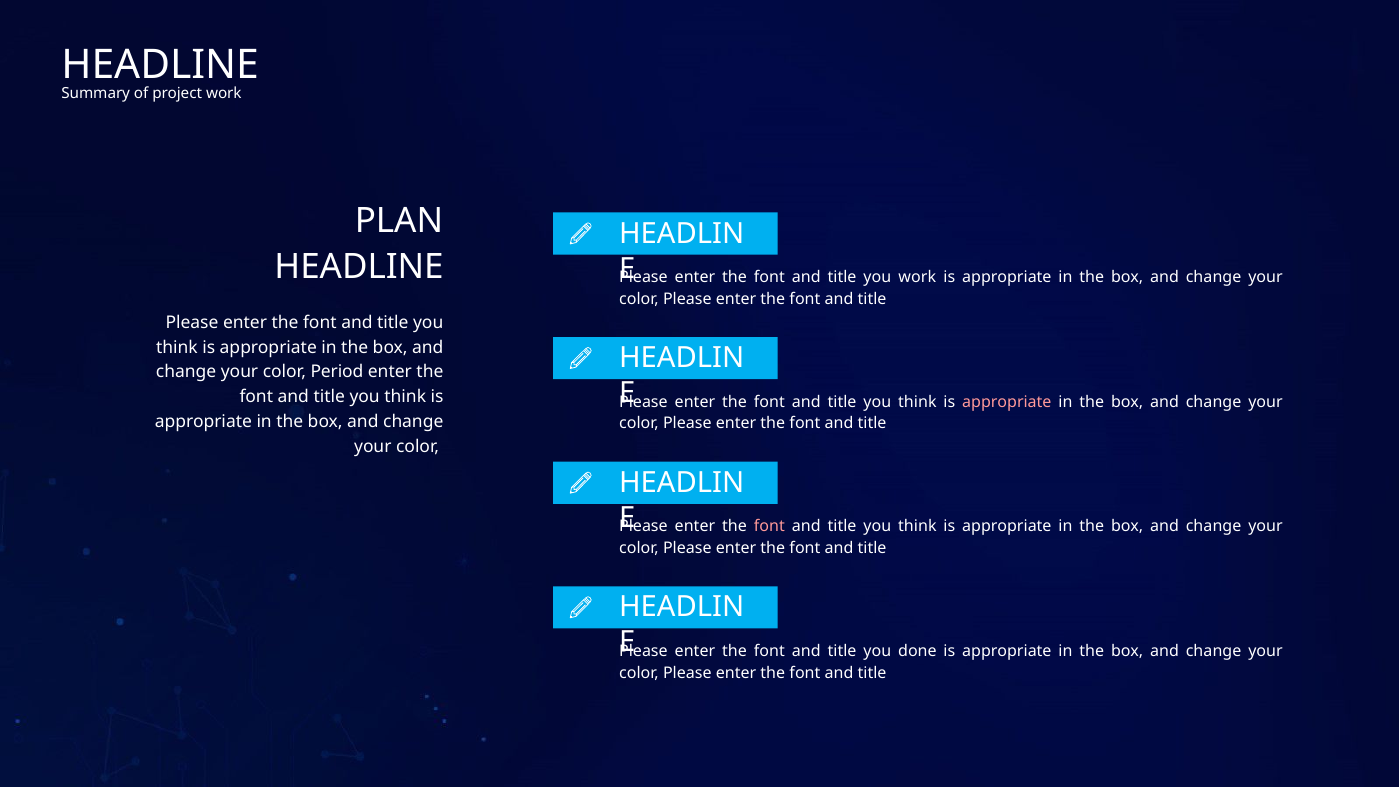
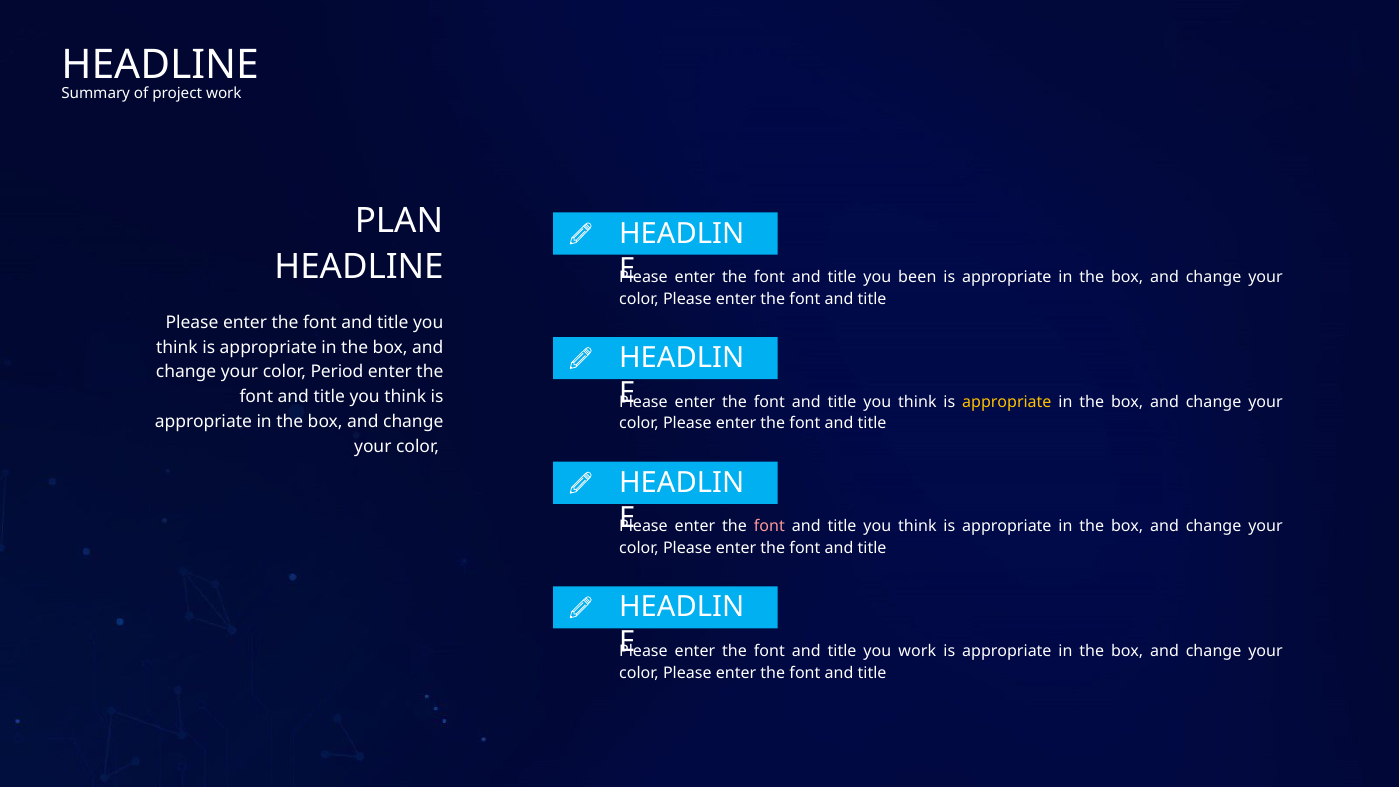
you work: work -> been (917, 277)
appropriate colour: pink -> yellow (1007, 402)
you done: done -> work (917, 651)
